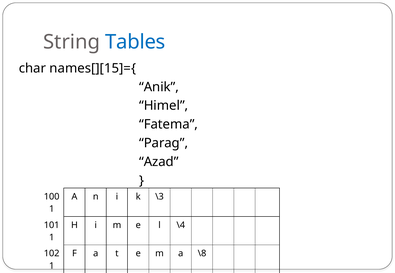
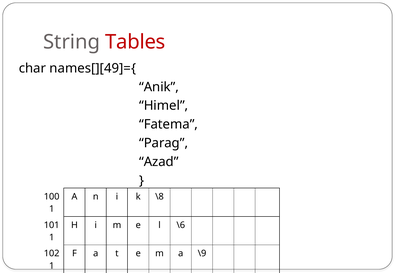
Tables colour: blue -> red (135, 42)
names[][15]={: names[][15]={ -> names[][49]={ (93, 68)
\3: \3 -> \8 (159, 197)
\4: \4 -> \6 (181, 225)
\8: \8 -> \9 (202, 254)
